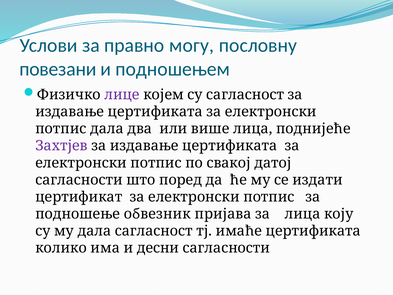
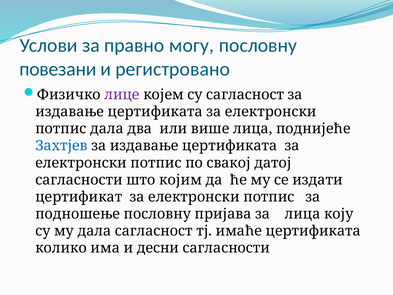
подношењем: подношењем -> регистровано (173, 69)
Захтјев colour: purple -> blue (61, 146)
поред: поред -> којим (181, 180)
подношење обвезник: обвезник -> пословну (157, 214)
